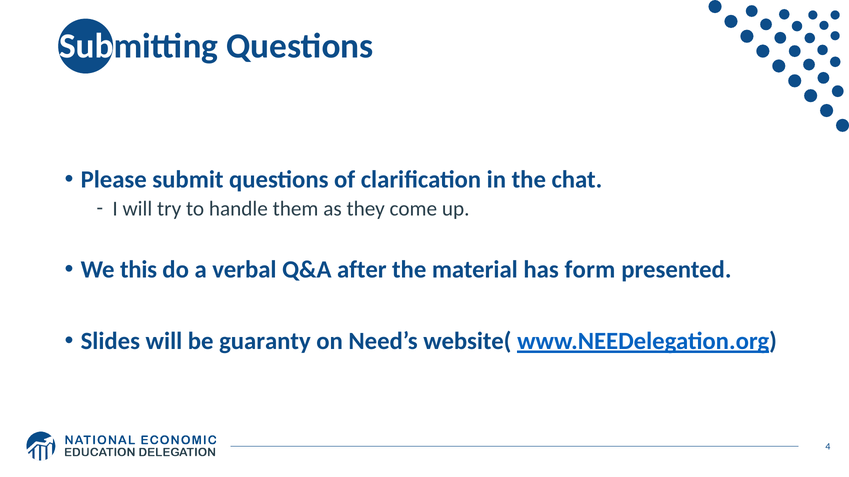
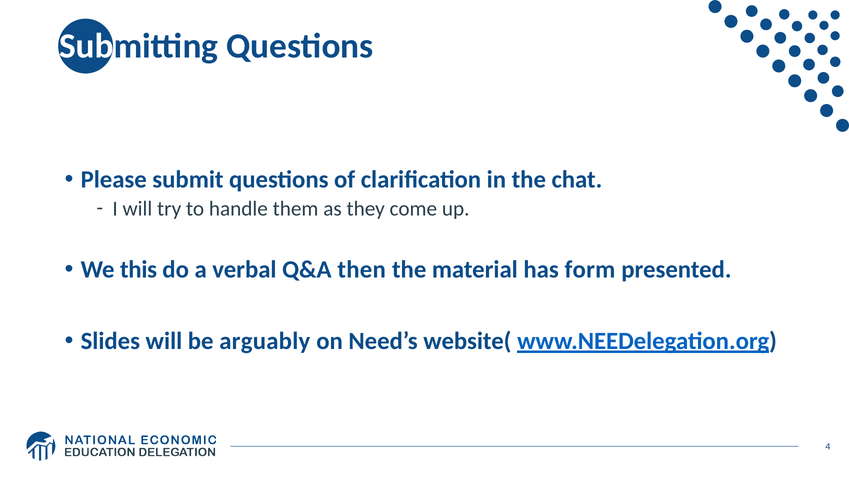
after: after -> then (362, 270)
guaranty: guaranty -> arguably (265, 342)
